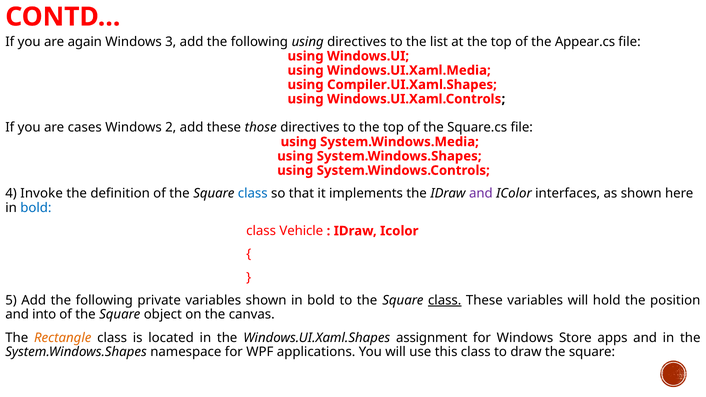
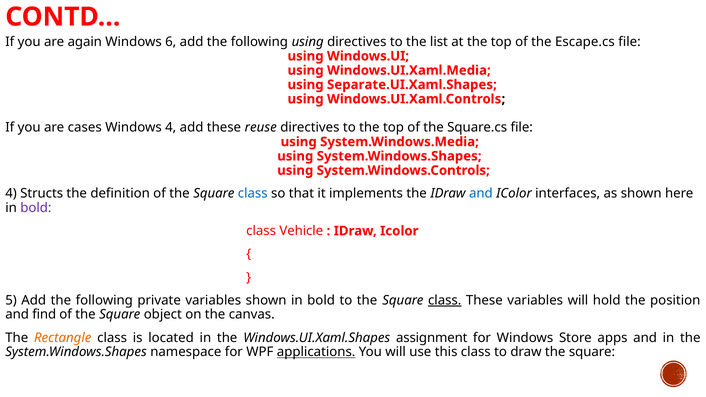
3: 3 -> 6 (171, 42)
Appear.cs: Appear.cs -> Escape.cs (585, 42)
Compiler.UI.Xaml.Shapes: Compiler.UI.Xaml.Shapes -> Separate.UI.Xaml.Shapes (412, 85)
Windows 2: 2 -> 4 (171, 128)
those: those -> reuse (261, 128)
Invoke: Invoke -> Structs (42, 194)
and colour: purple -> blue (481, 194)
bold colour: blue -> purple (36, 208)
into: into -> find (44, 315)
applications underline: none -> present (316, 352)
